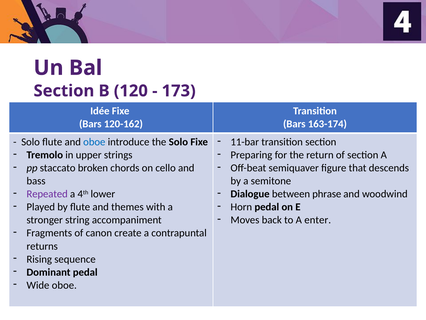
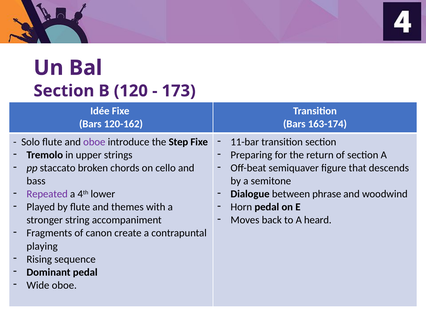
oboe colour: blue -> purple (94, 142)
the Solo: Solo -> Step (178, 142)
enter: enter -> heard (318, 220)
returns: returns -> playing (42, 246)
